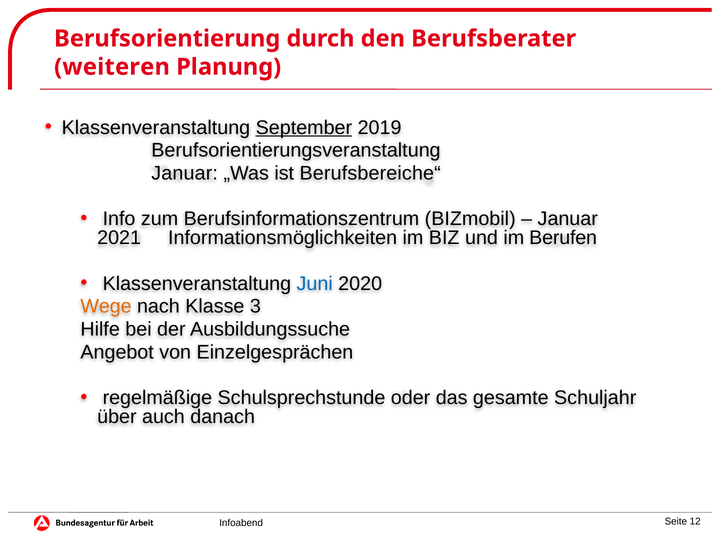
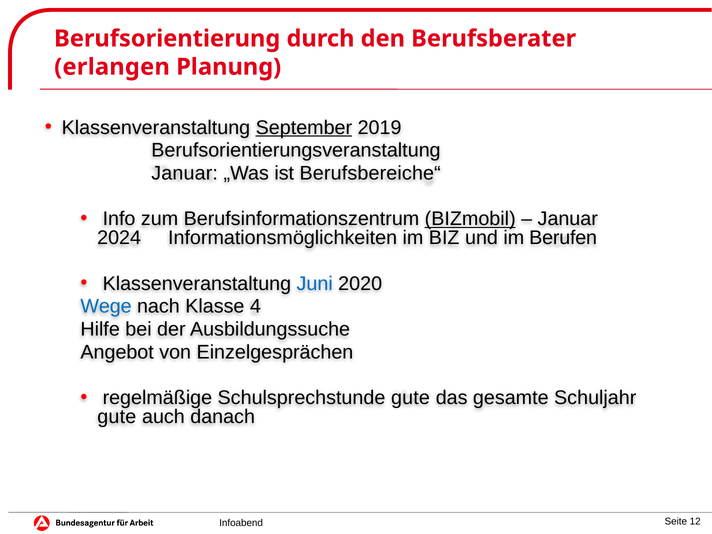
weiteren: weiteren -> erlangen (112, 67)
BIZmobil underline: none -> present (470, 219)
2021: 2021 -> 2024 (119, 238)
Wege colour: orange -> blue (106, 307)
3: 3 -> 4 (255, 307)
Schulsprechstunde oder: oder -> gute (410, 398)
über: über -> gute (117, 417)
